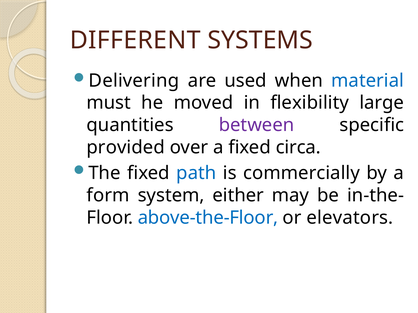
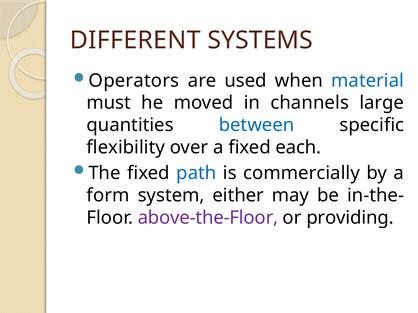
Delivering: Delivering -> Operators (134, 81)
flexibility: flexibility -> channels (310, 103)
between colour: purple -> blue (257, 125)
provided: provided -> flexibility (126, 148)
circa: circa -> each (298, 148)
above-the-Floor colour: blue -> purple (208, 218)
elevators: elevators -> providing (350, 218)
